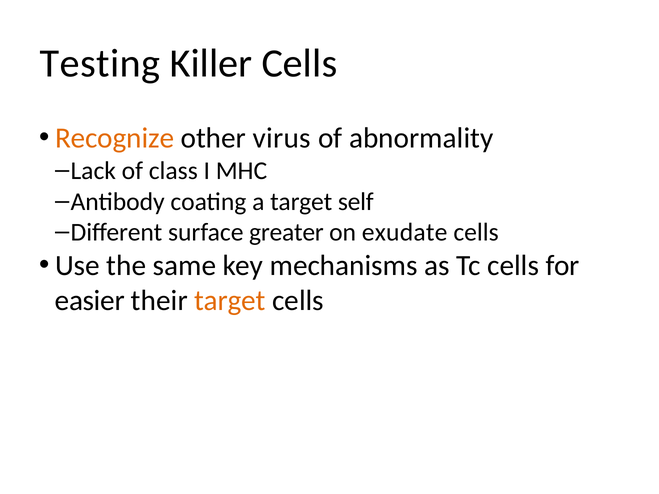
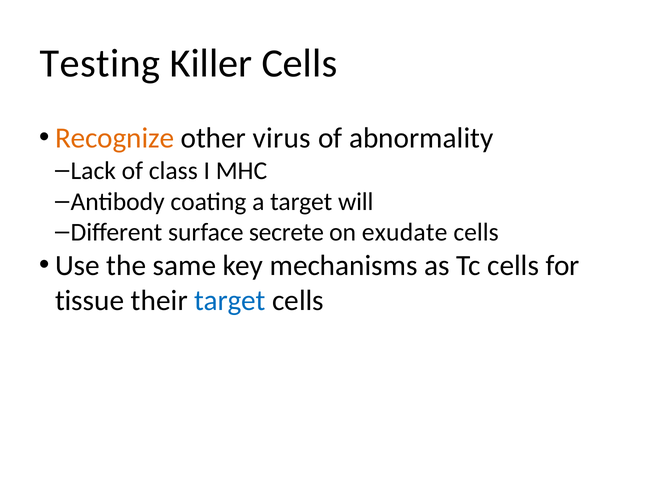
self: self -> will (356, 202)
greater: greater -> secrete (286, 232)
easier: easier -> tissue (90, 301)
target colour: orange -> blue (230, 301)
